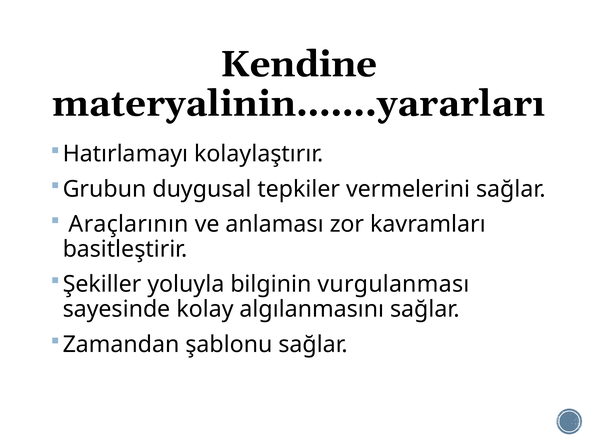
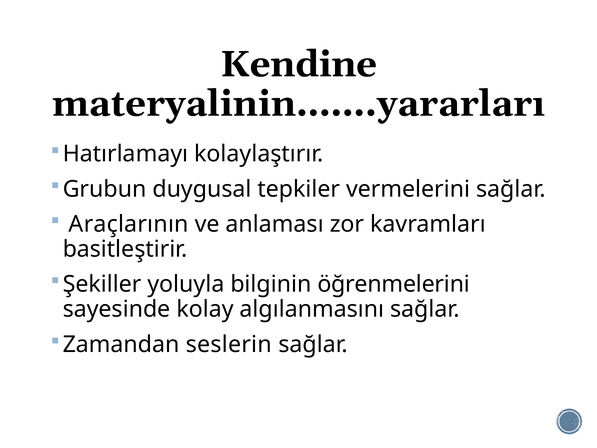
vurgulanması: vurgulanması -> öğrenmelerini (394, 284)
şablonu: şablonu -> seslerin (229, 344)
